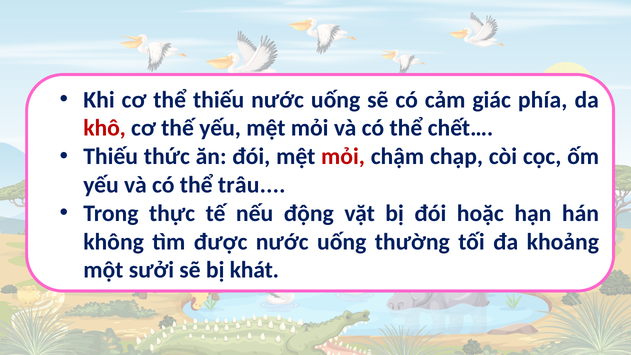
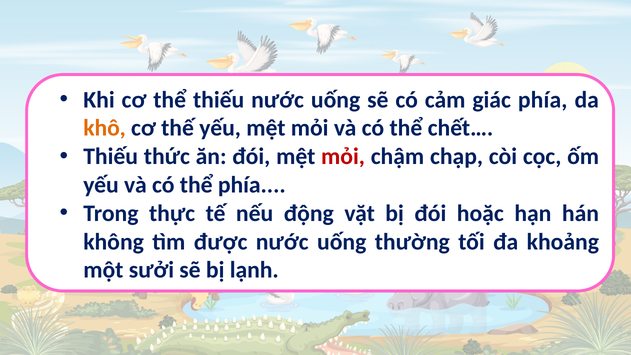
khô colour: red -> orange (105, 128)
thể trâu: trâu -> phía (252, 185)
khát: khát -> lạnh (254, 270)
